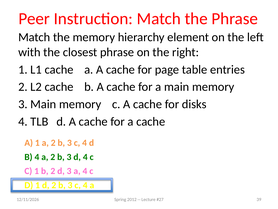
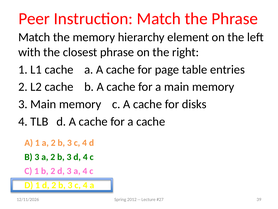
4: 4 -> 3 (37, 157)
